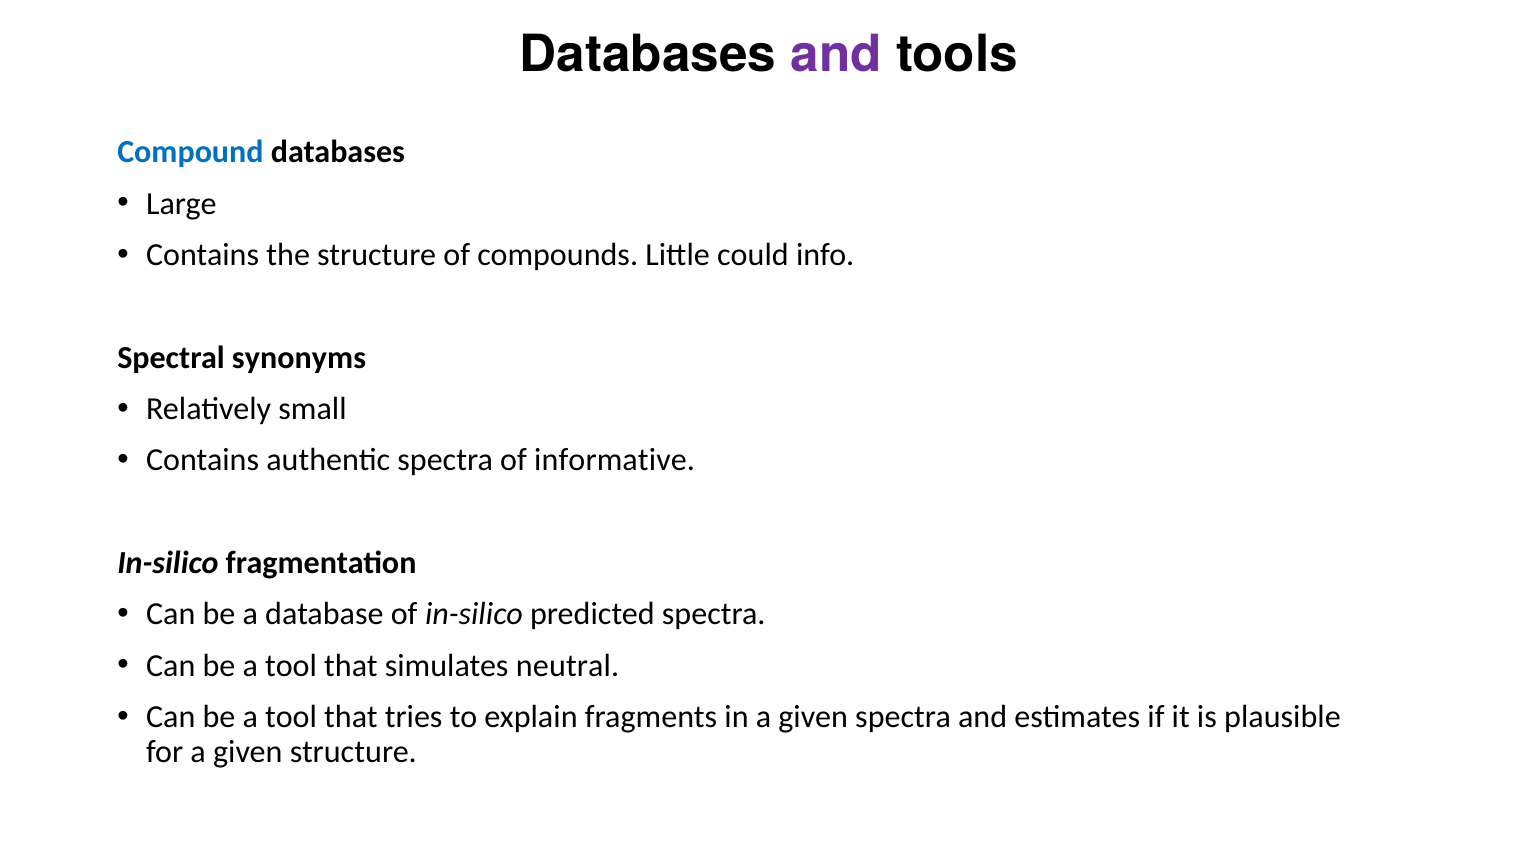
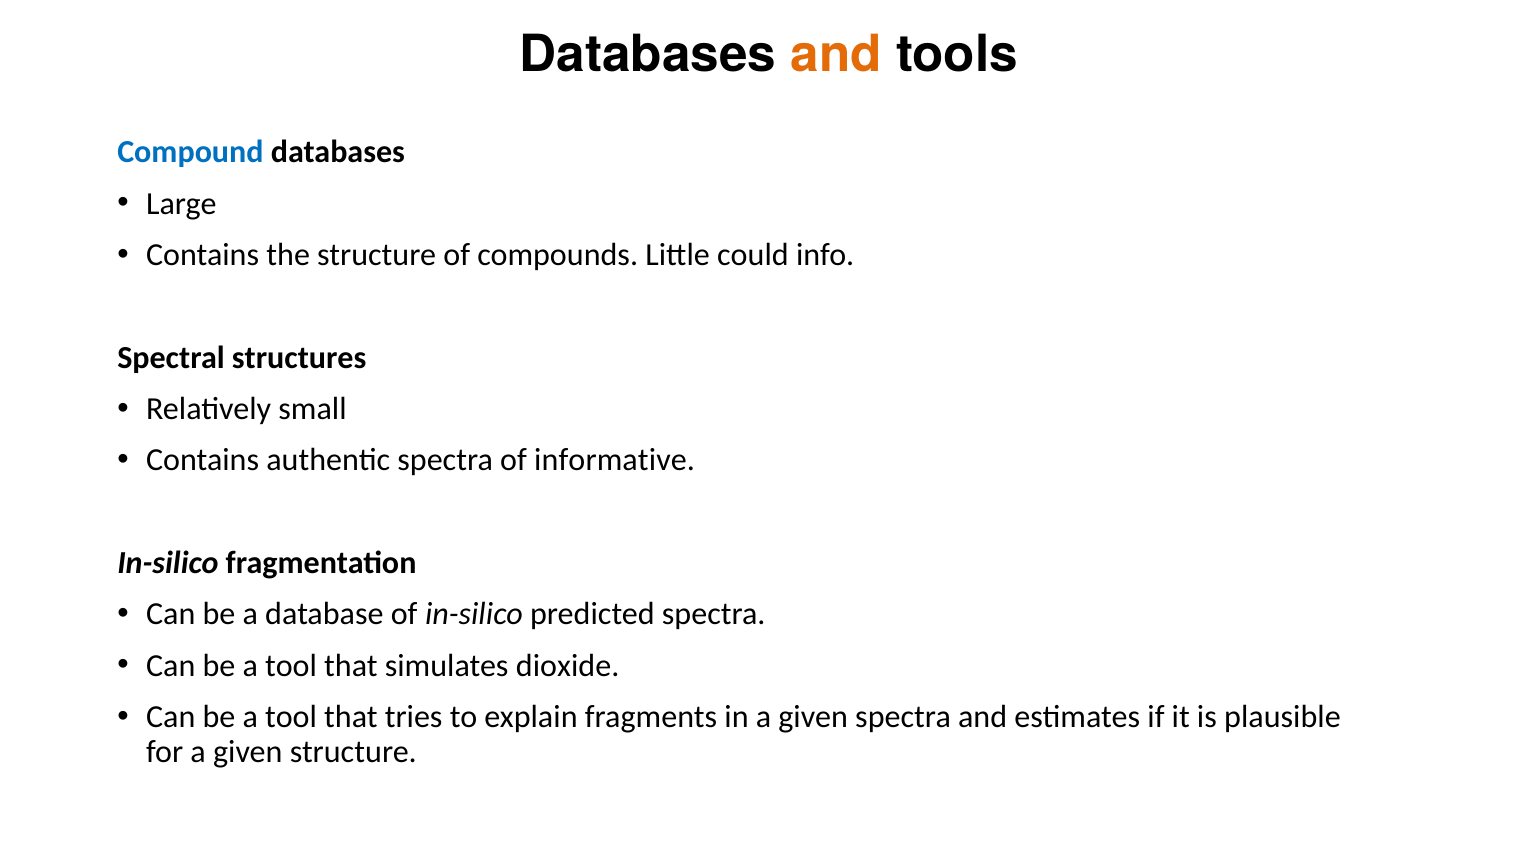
and colour: purple -> orange (836, 55)
synonyms: synonyms -> structures (299, 358)
neutral: neutral -> dioxide (568, 666)
